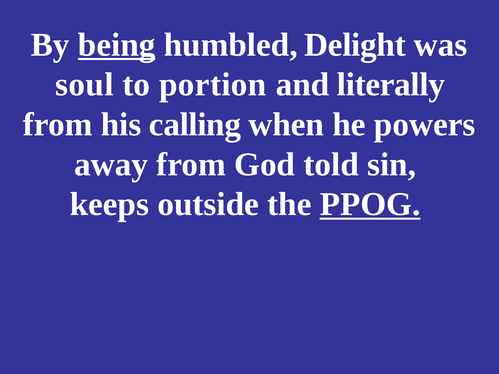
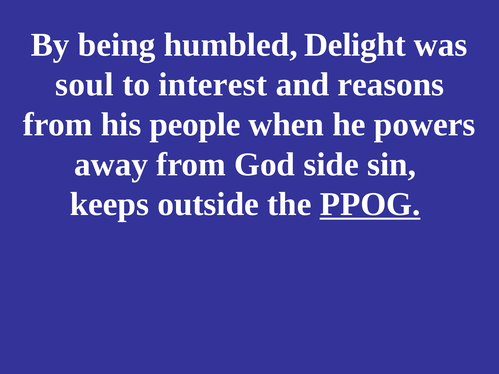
being underline: present -> none (117, 45)
portion: portion -> interest (213, 85)
literally: literally -> reasons (391, 85)
calling: calling -> people (195, 125)
told: told -> side (331, 165)
